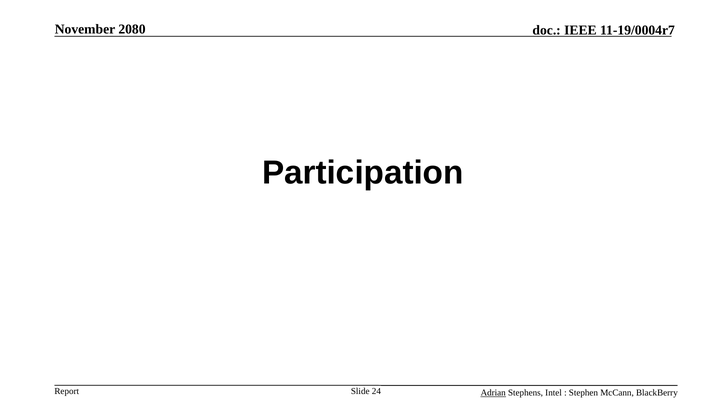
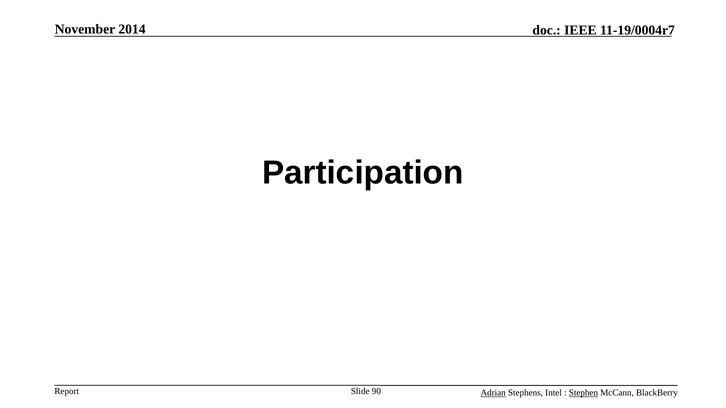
2080: 2080 -> 2014 (132, 30)
24: 24 -> 90 (376, 392)
Stephen underline: none -> present (583, 393)
